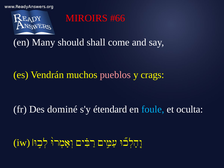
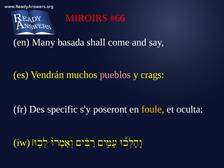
should: should -> basada (71, 42)
dominé: dominé -> specific (62, 109)
étendard: étendard -> poseront (110, 109)
foule colour: light blue -> yellow (153, 109)
